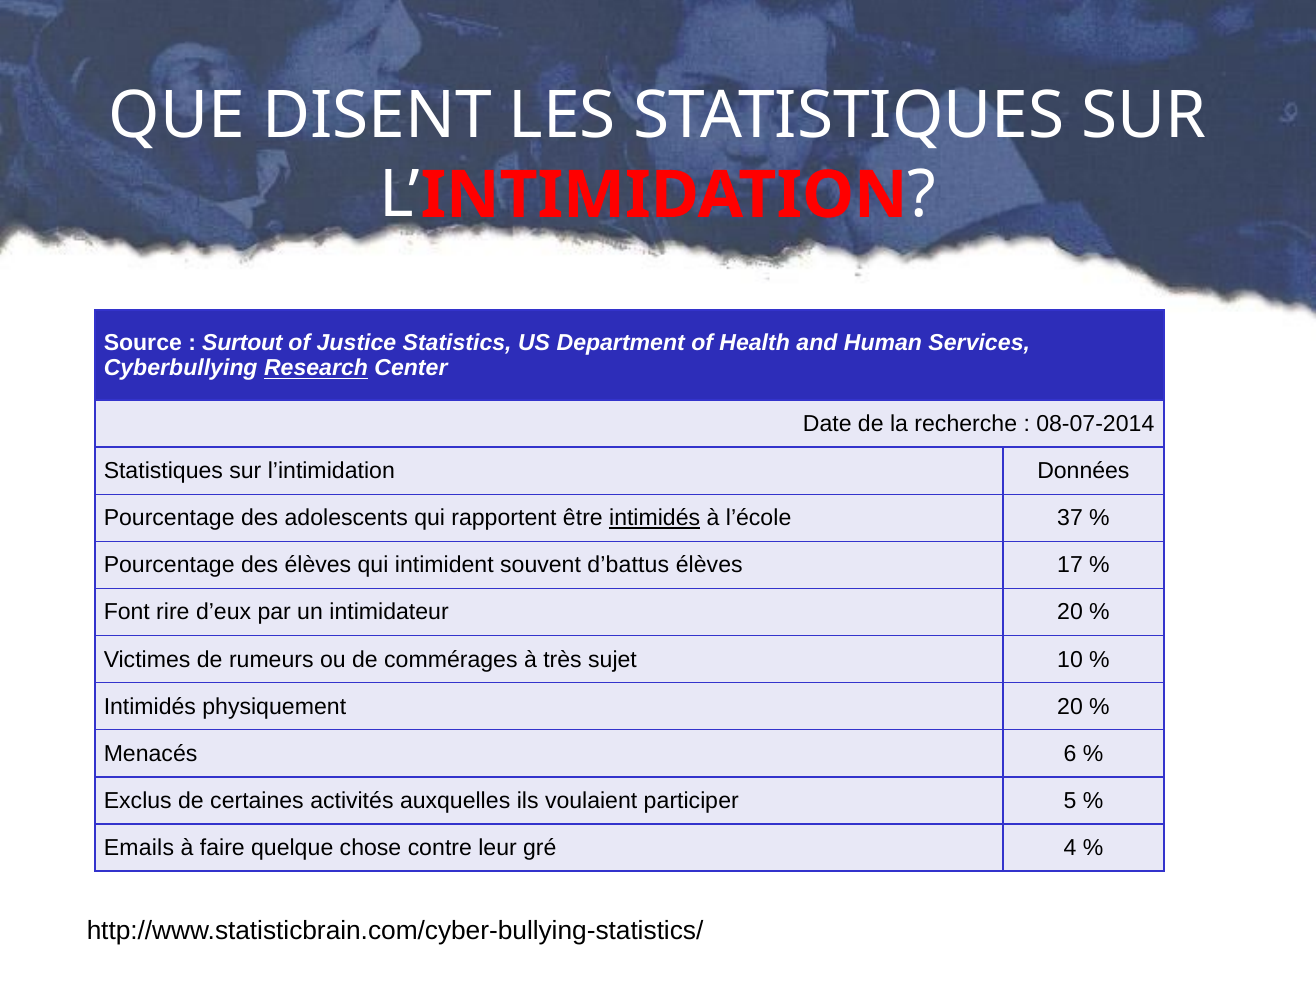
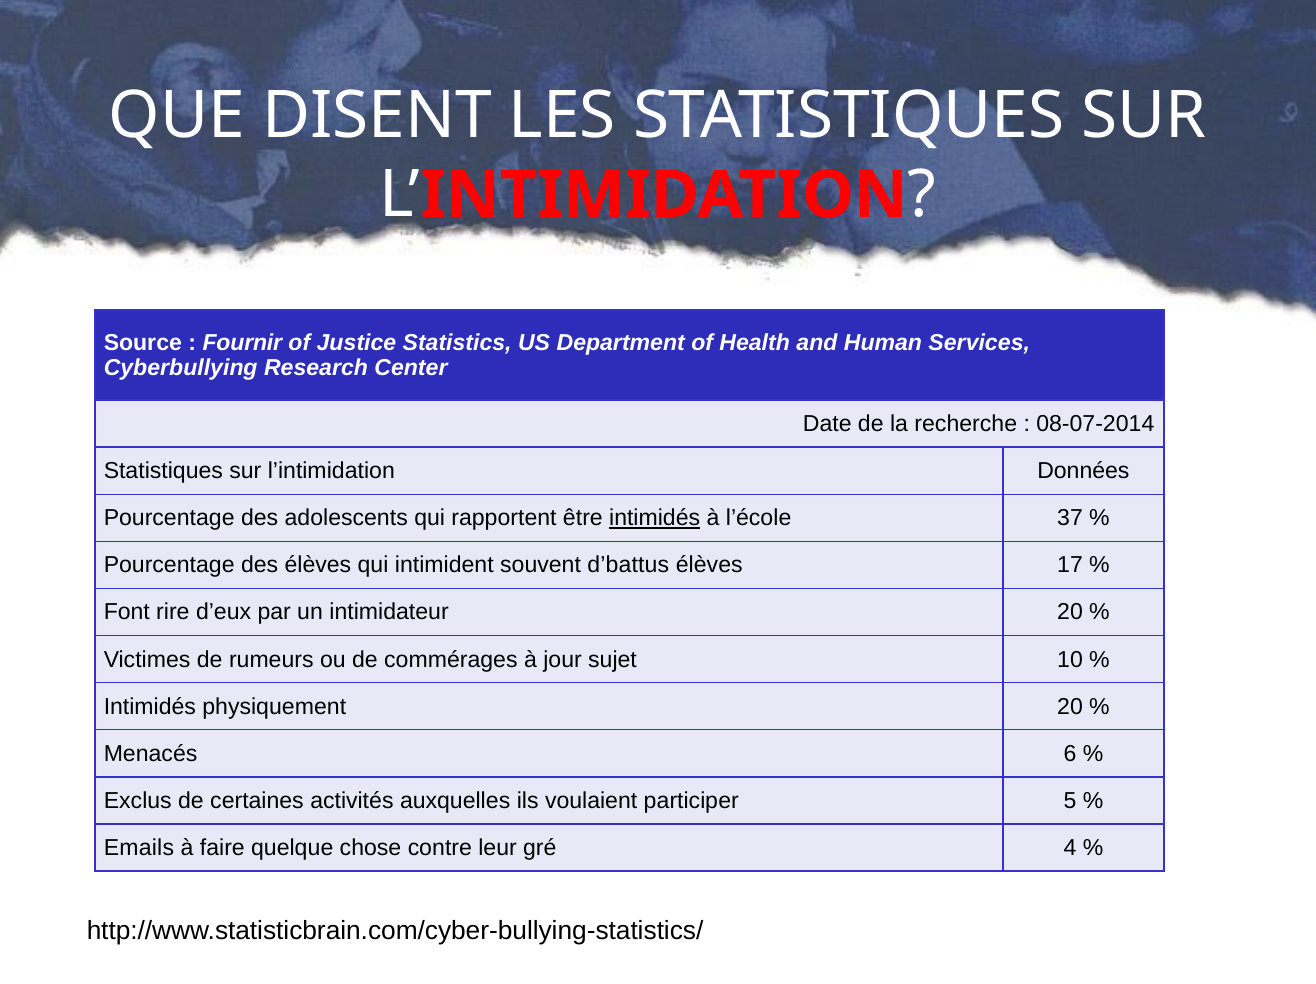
Surtout: Surtout -> Fournir (242, 342)
Research underline: present -> none (316, 368)
très: très -> jour (563, 659)
